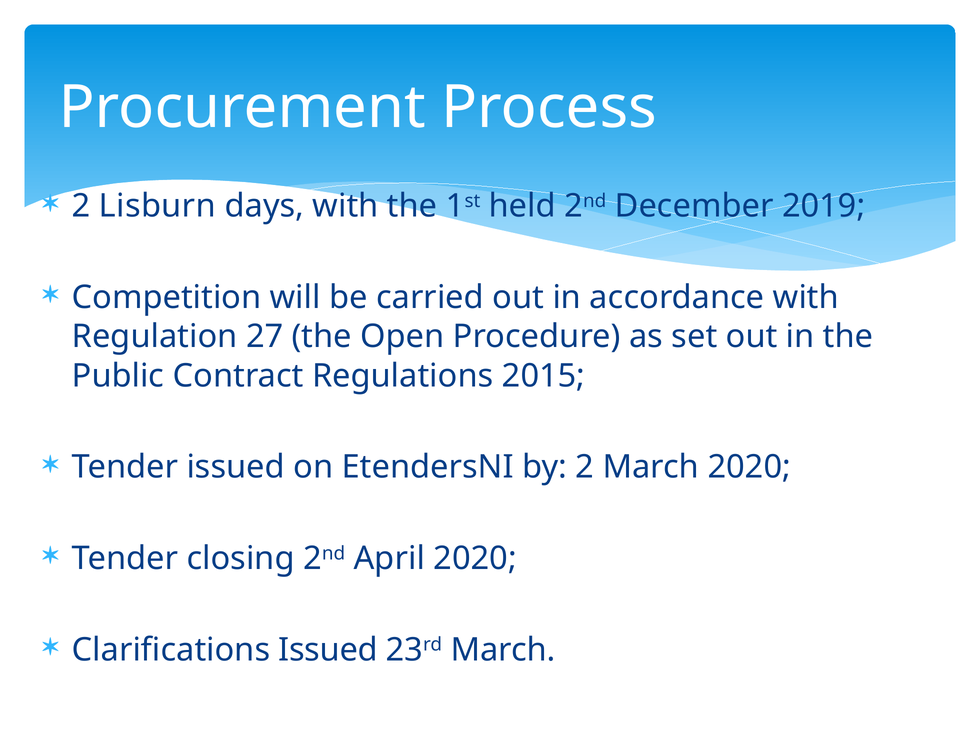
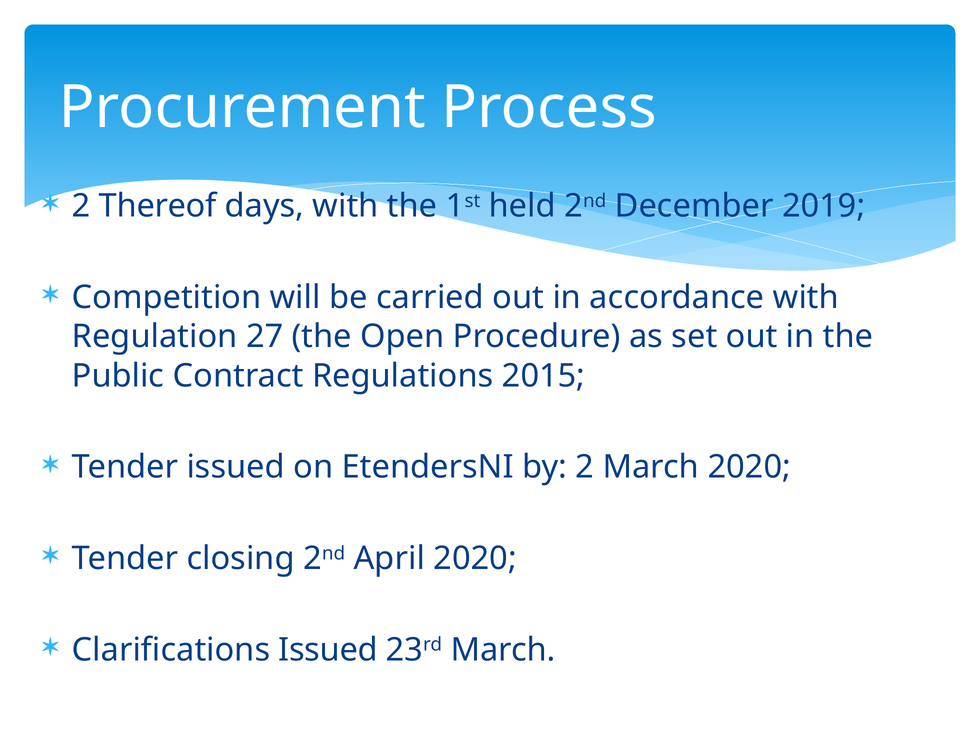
Lisburn: Lisburn -> Thereof (158, 206)
